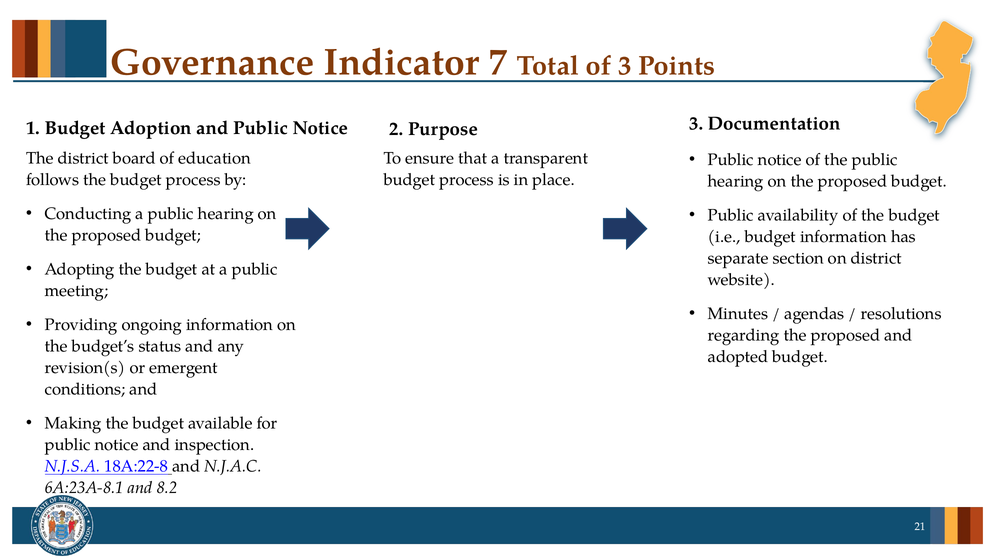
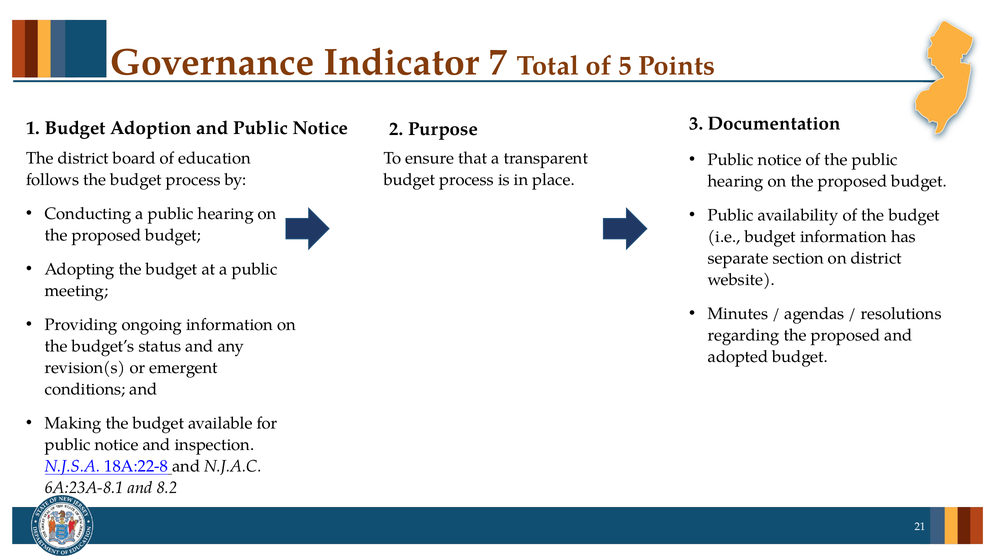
of 3: 3 -> 5 (625, 66)
